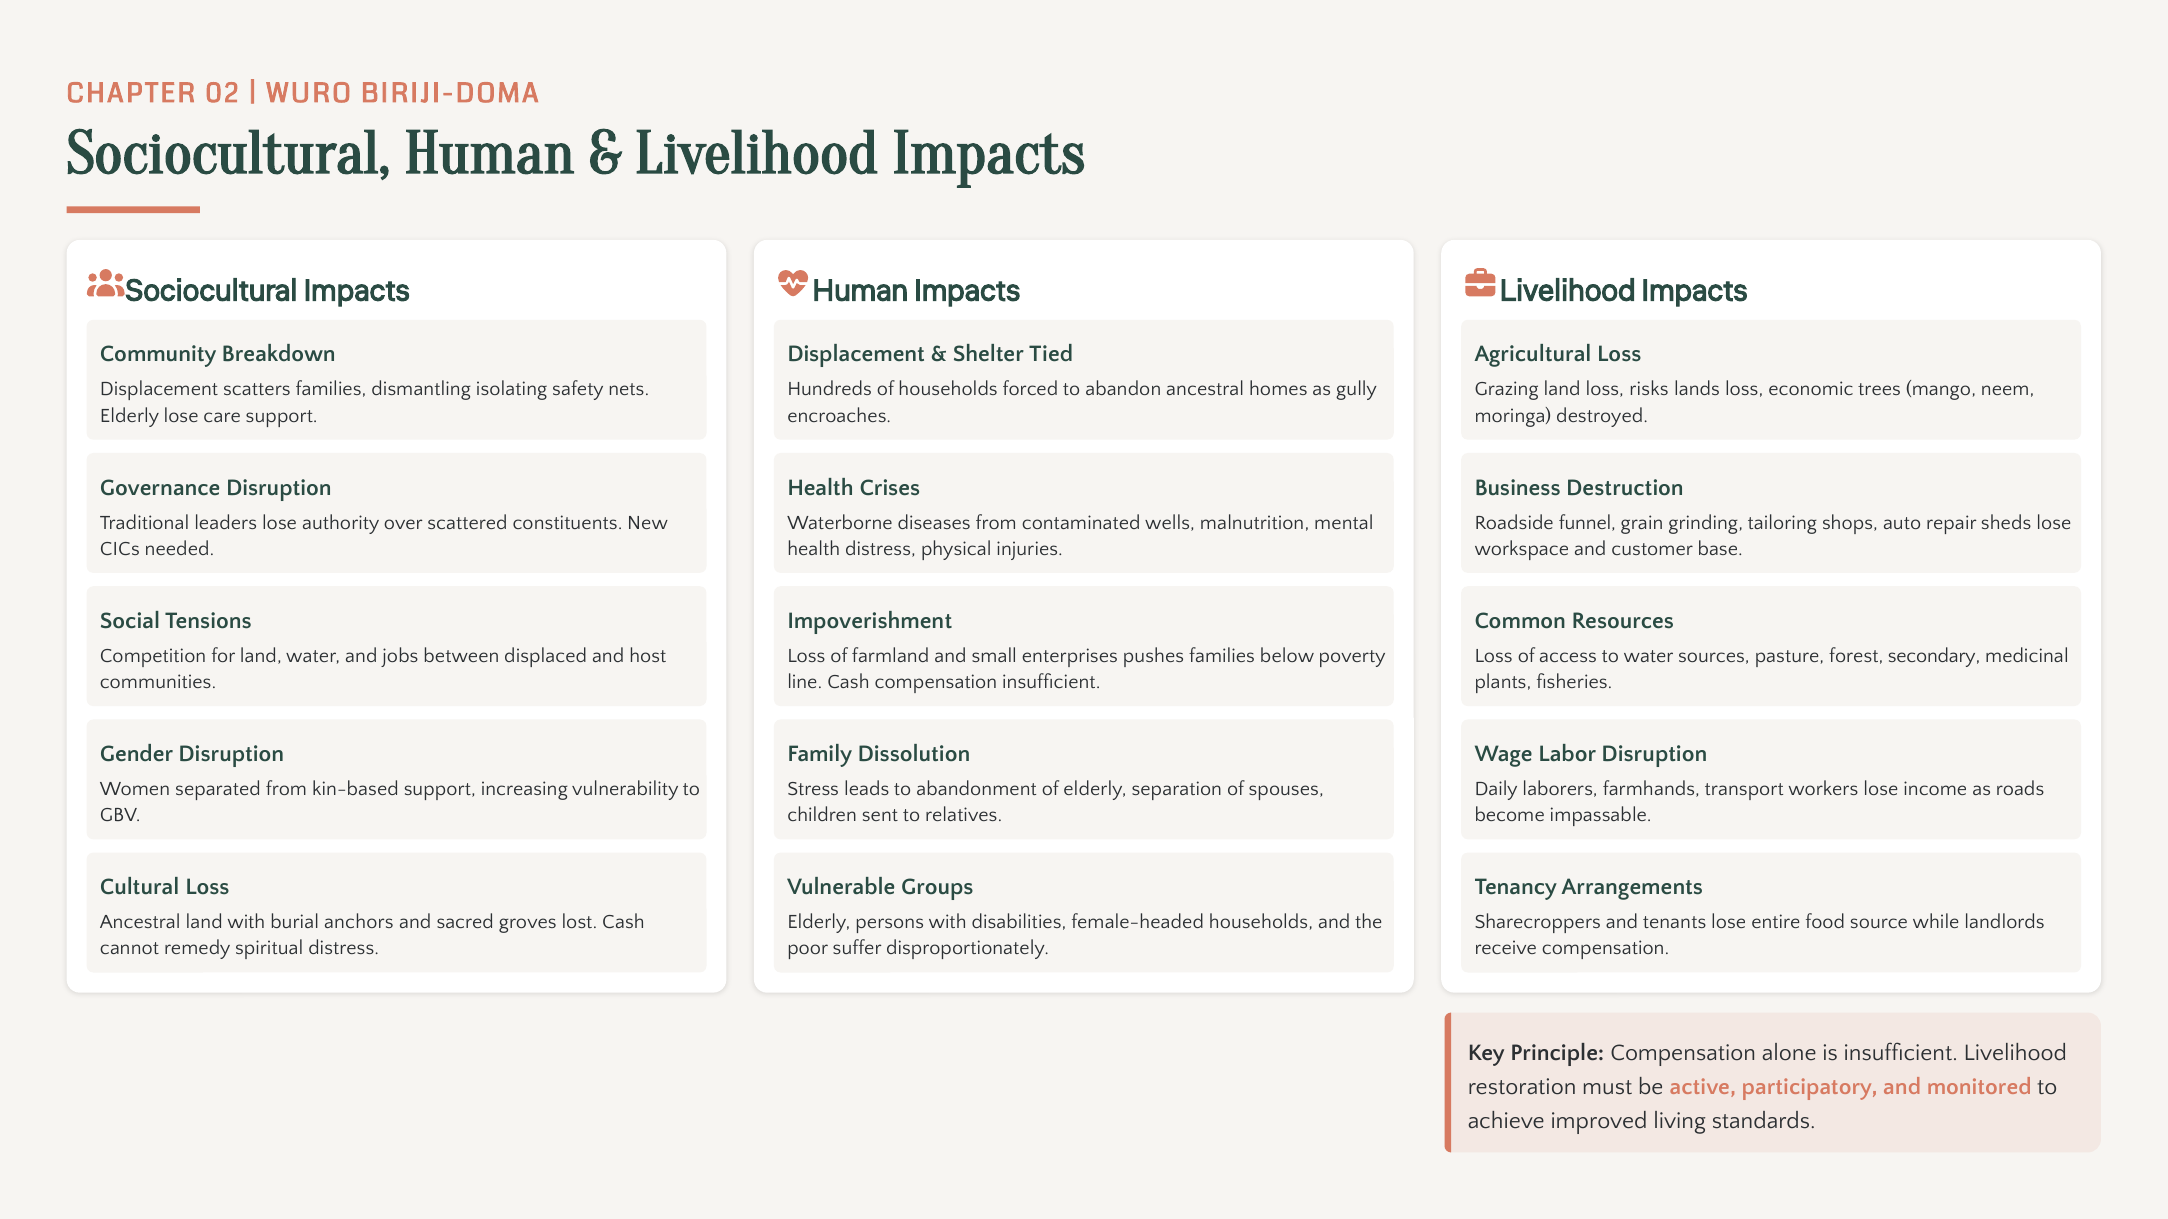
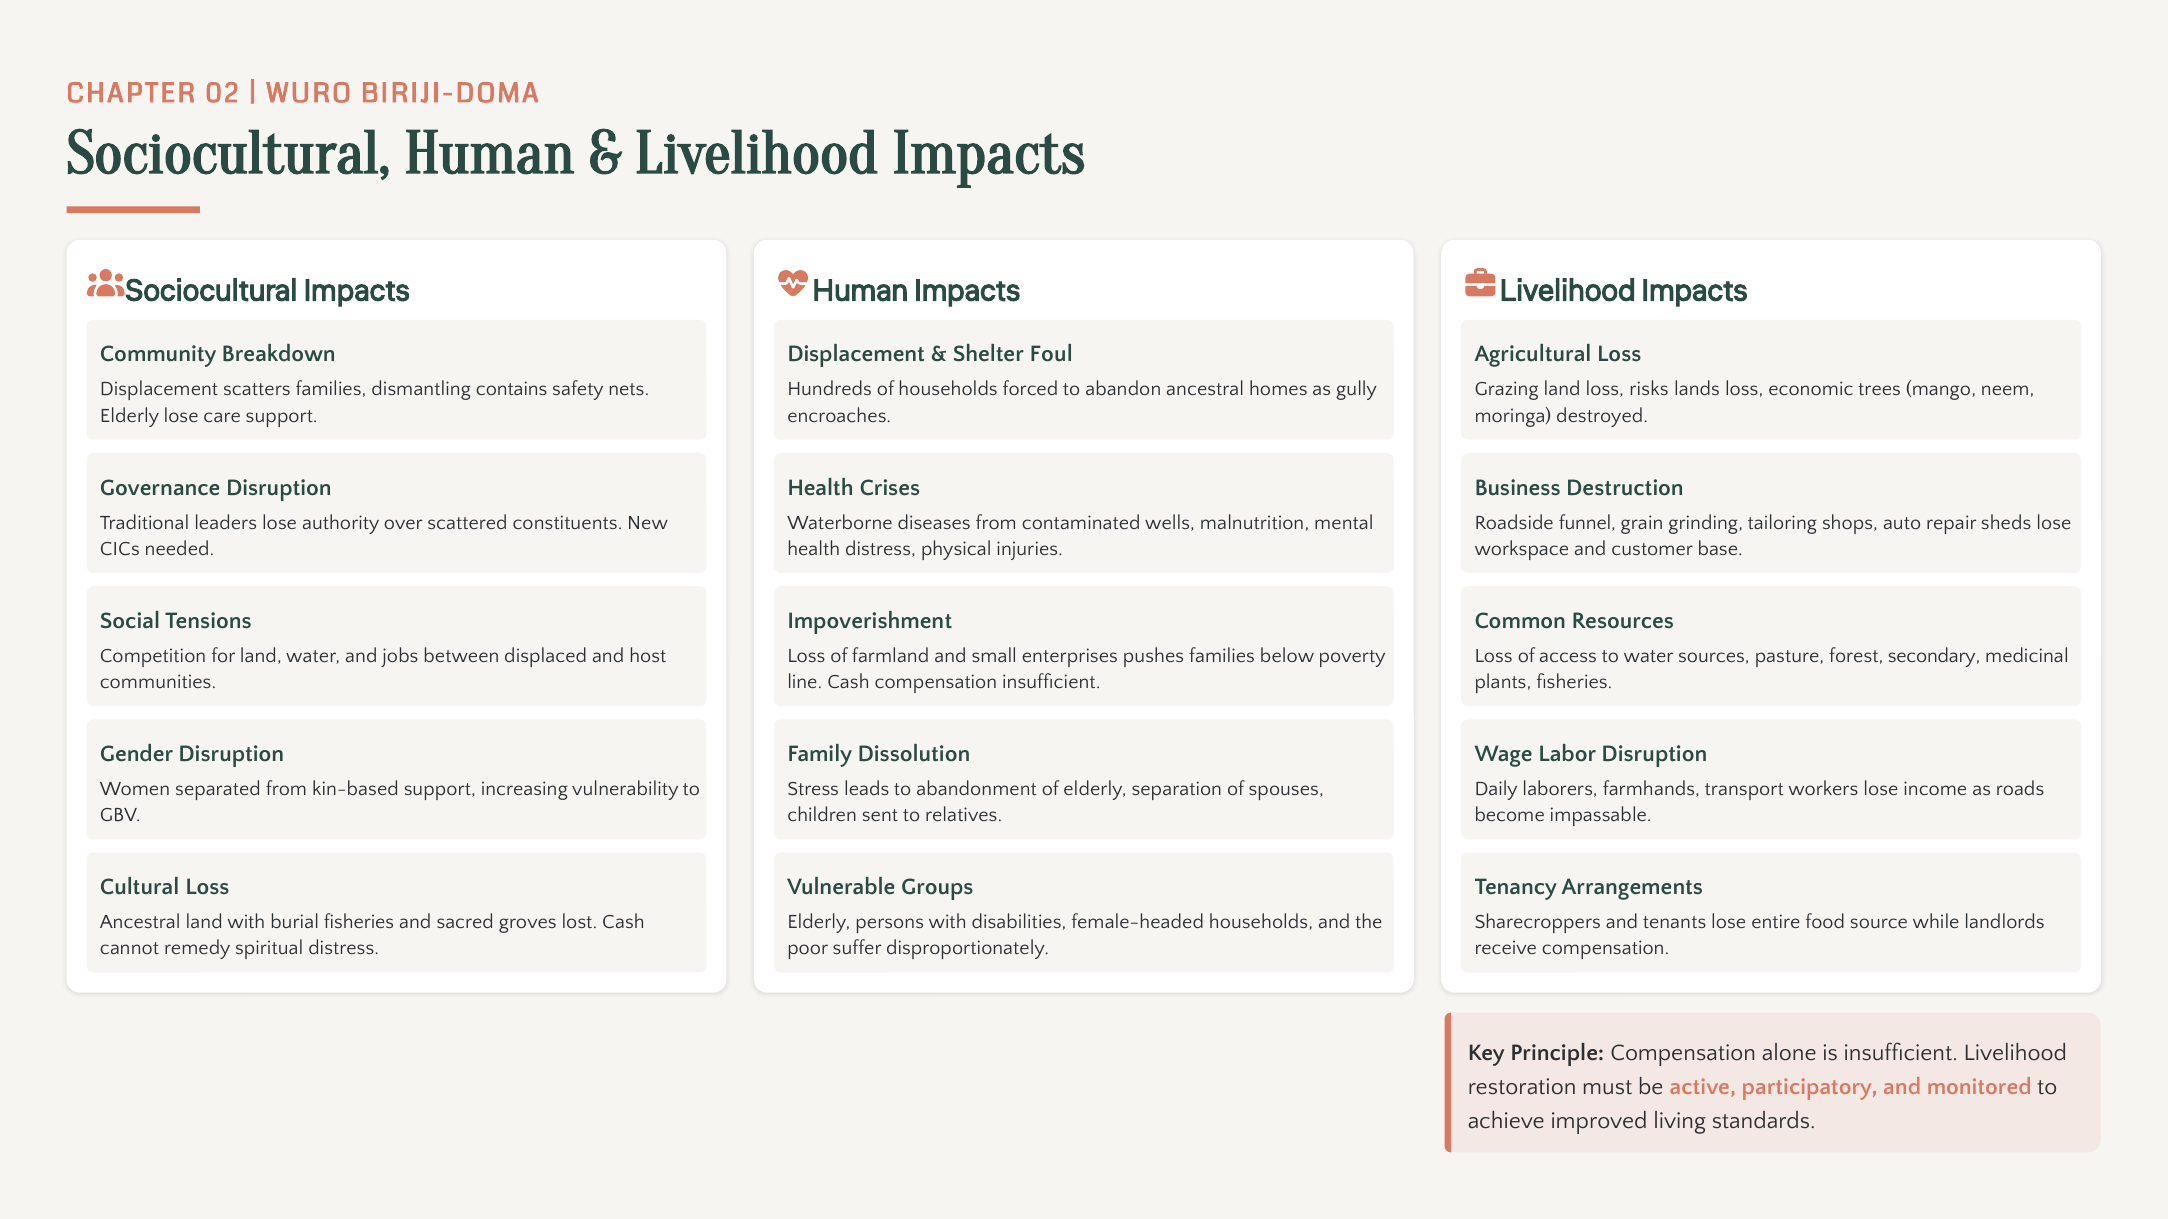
Tied: Tied -> Foul (1051, 354)
isolating: isolating -> contains (512, 389)
burial anchors: anchors -> fisheries (359, 922)
